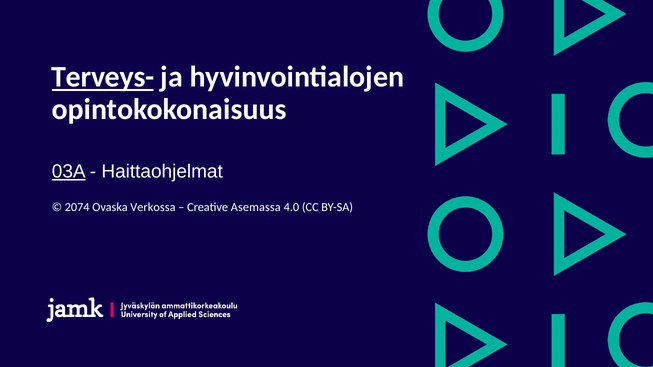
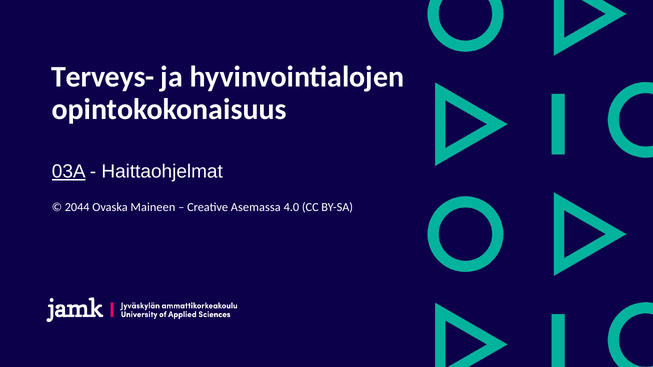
Terveys- underline: present -> none (103, 77)
2074: 2074 -> 2044 (77, 207)
Verkossa: Verkossa -> Maineen (153, 207)
